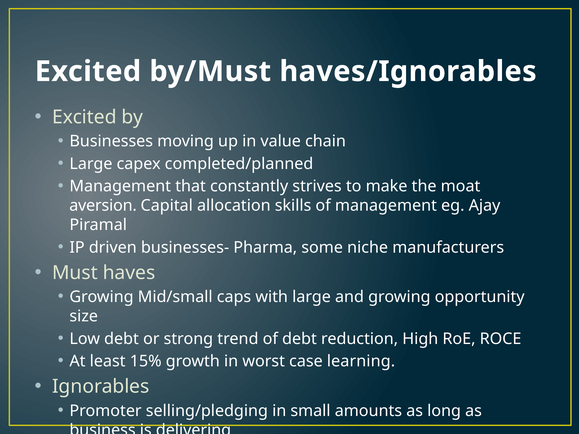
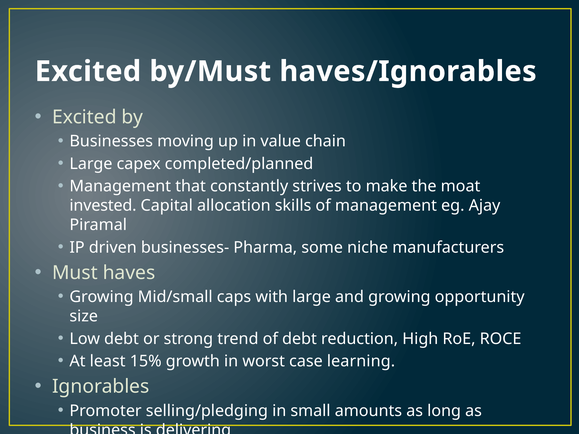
aversion: aversion -> invested (103, 206)
